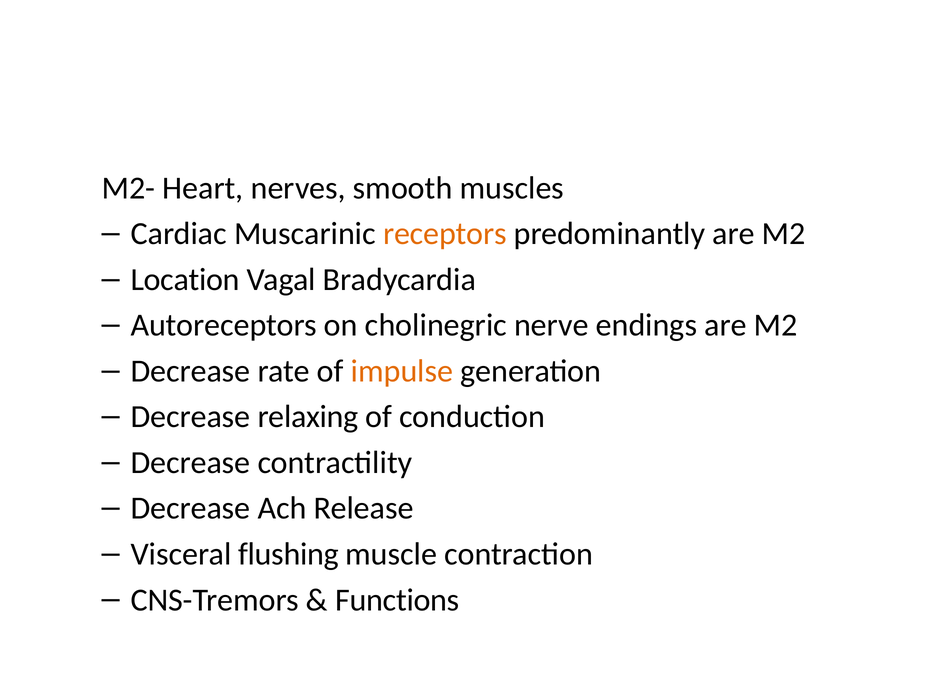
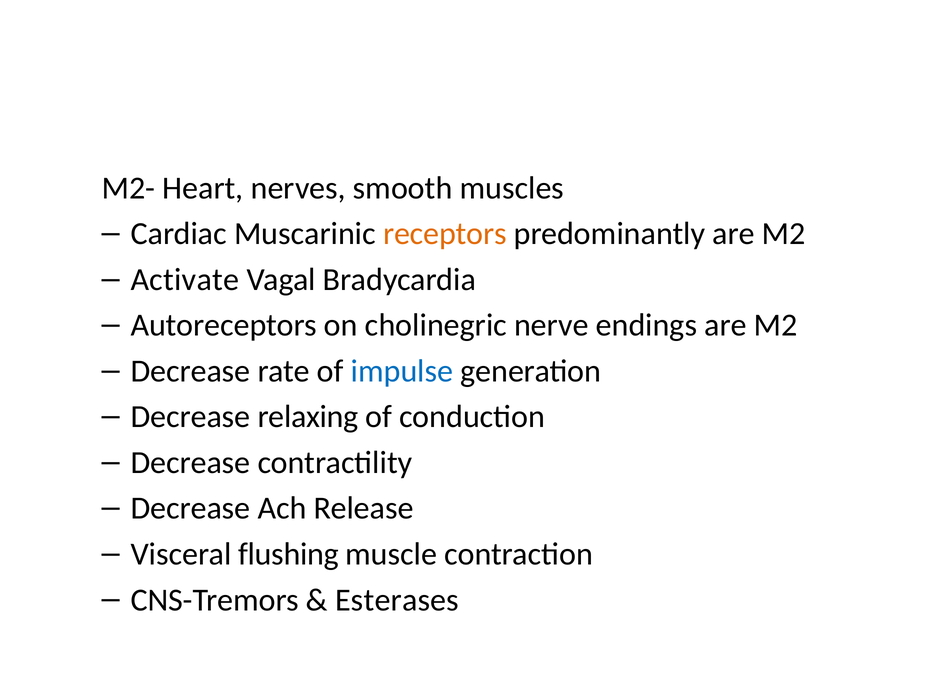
Location: Location -> Activate (185, 280)
impulse colour: orange -> blue (402, 371)
Functions: Functions -> Esterases (397, 600)
